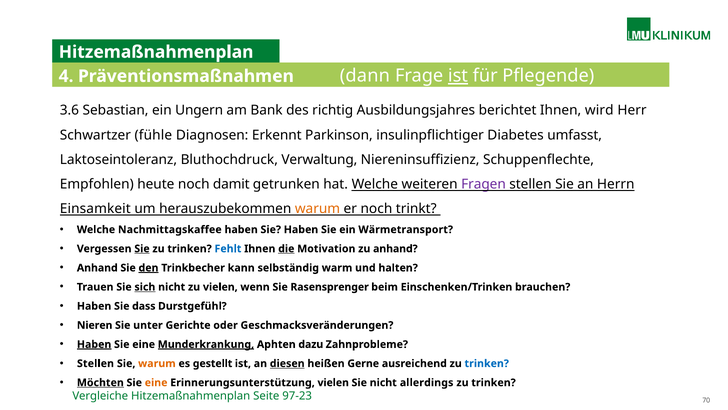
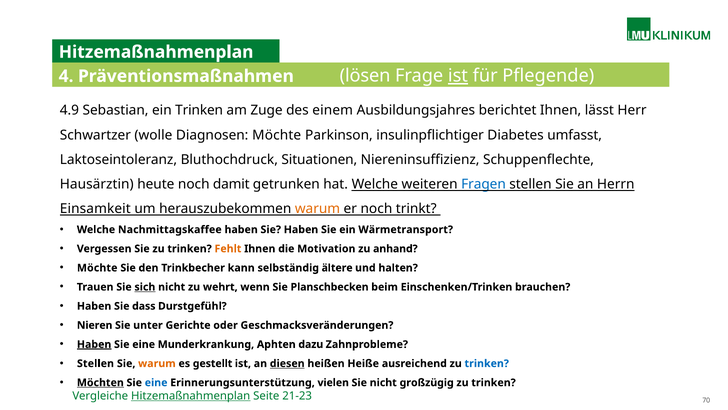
dann: dann -> lösen (365, 76)
3.6: 3.6 -> 4.9 (69, 110)
ein Ungern: Ungern -> Trinken (199, 110)
Bank: Bank -> Zuge (267, 110)
richtig: richtig -> einem (333, 110)
wird: wird -> lässt (599, 110)
fühle: fühle -> wolle (153, 135)
Diagnosen Erkennt: Erkennt -> Möchte (277, 135)
Verwaltung: Verwaltung -> Situationen (319, 159)
Empfohlen: Empfohlen -> Hausärztin (97, 184)
Fragen colour: purple -> blue (483, 184)
Sie underline: present -> none (142, 248)
Fehlt colour: blue -> orange (228, 248)
die underline: present -> none (286, 248)
Anhand: Anhand -> Möchte (97, 268)
den underline: present -> none (148, 268)
warm: warm -> ältere (337, 268)
zu vielen: vielen -> wehrt (220, 287)
Rasensprenger: Rasensprenger -> Planschbecken (330, 287)
Munderkrankung underline: present -> none (206, 344)
Gerne: Gerne -> Heiße (363, 363)
eine colour: orange -> blue (156, 382)
allerdings: allerdings -> großzügig (427, 382)
Hitzemaßnahmenplan underline: none -> present (191, 395)
97-23: 97-23 -> 21-23 (297, 395)
